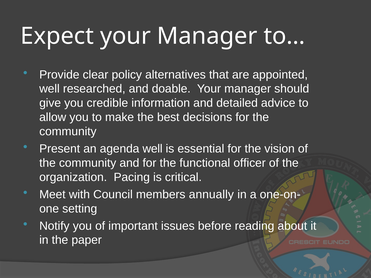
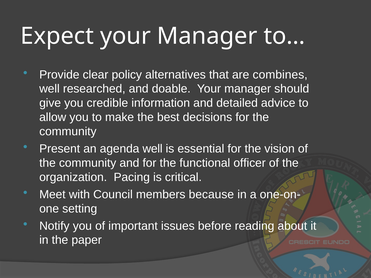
appointed: appointed -> combines (280, 75)
annually: annually -> because (211, 195)
